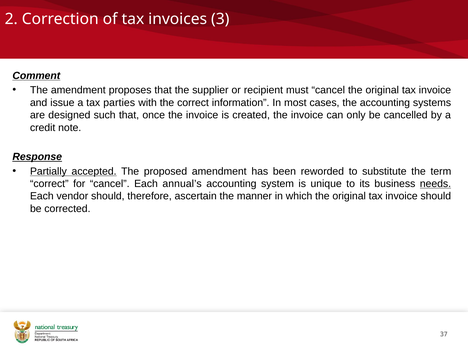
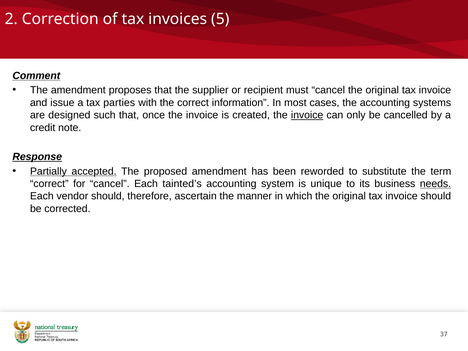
3: 3 -> 5 (220, 19)
invoice underline: none -> present (307, 115)
annual’s: annual’s -> tainted’s (182, 184)
